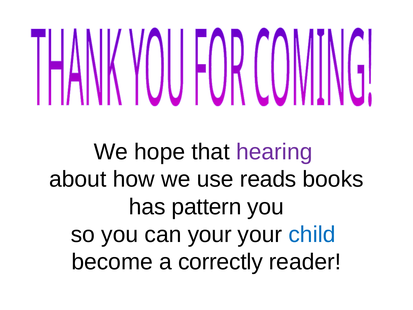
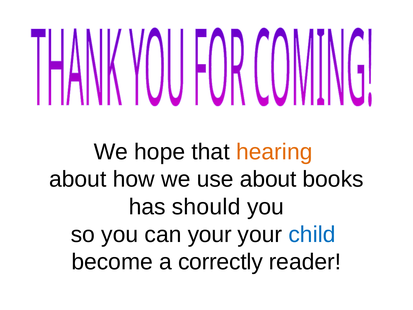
hearing colour: purple -> orange (274, 152)
use reads: reads -> about (268, 179)
pattern: pattern -> should (206, 207)
